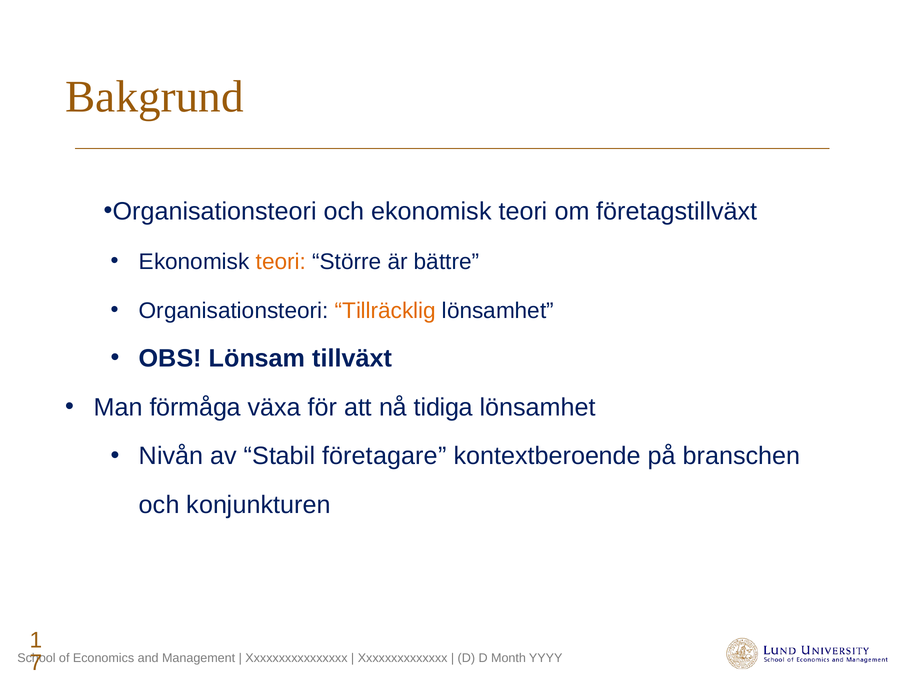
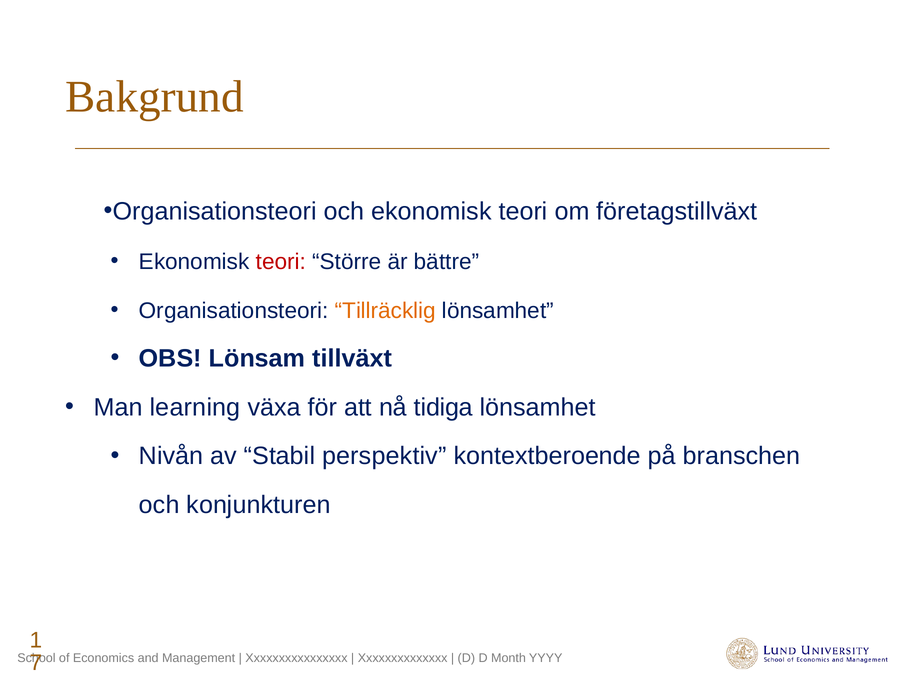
teori colour: orange -> red (281, 262)
förmåga: förmåga -> learning (195, 408)
företagare: företagare -> perspektiv (384, 457)
